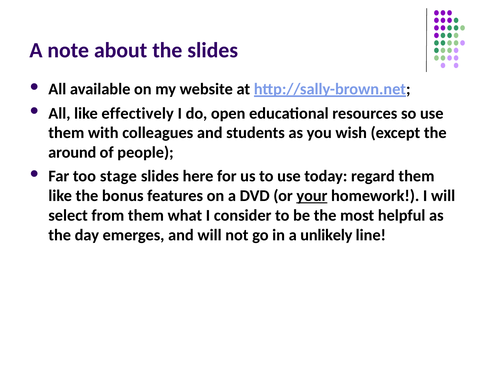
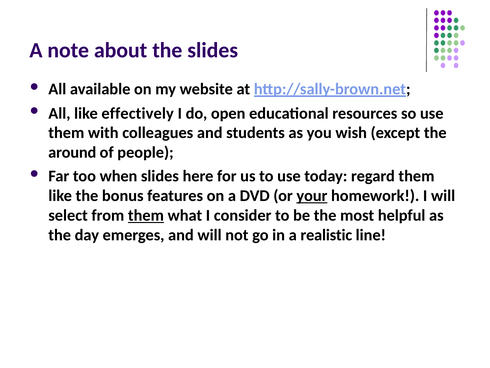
stage: stage -> when (119, 176)
them underline: none -> present (146, 215)
unlikely: unlikely -> realistic (326, 235)
